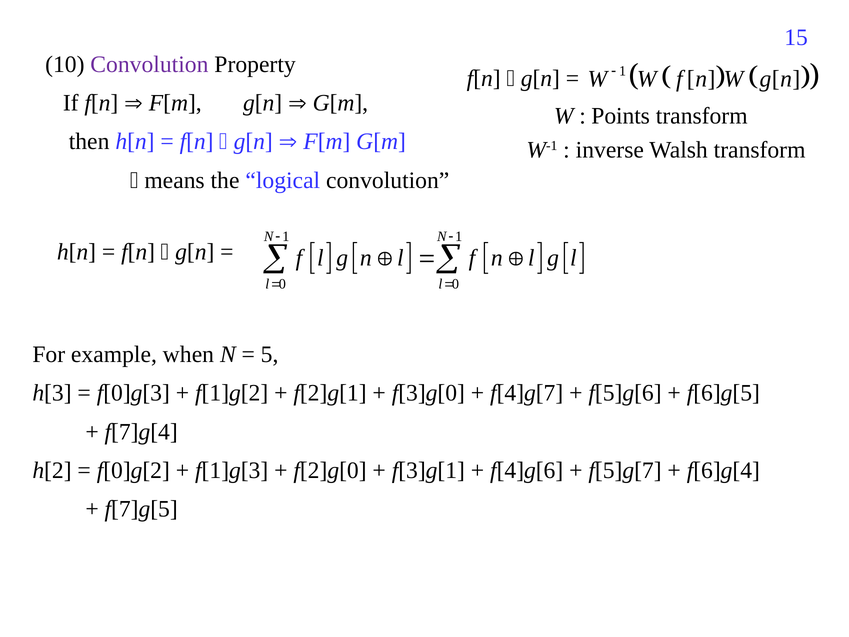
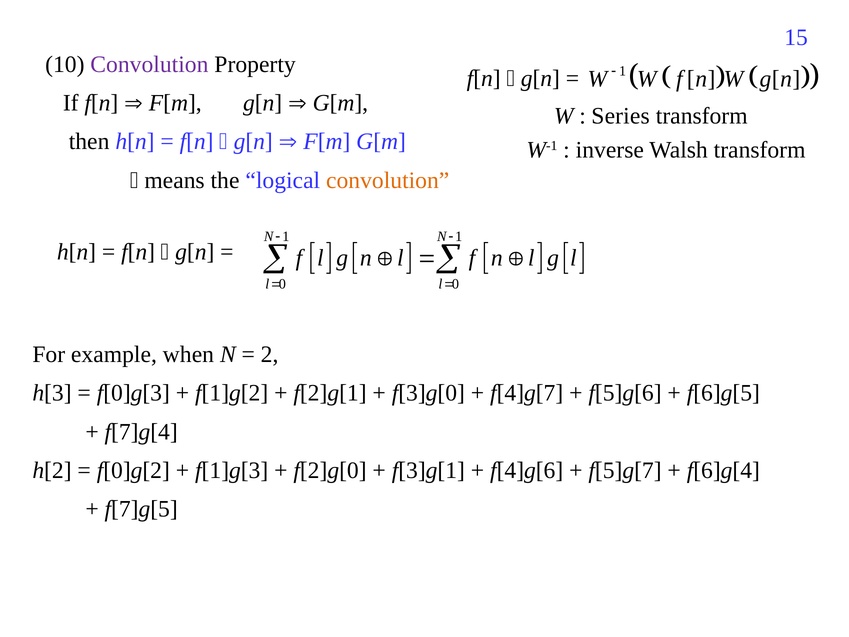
Points: Points -> Series (621, 116)
convolution colour: black -> orange (388, 180)
5: 5 -> 2 (270, 354)
